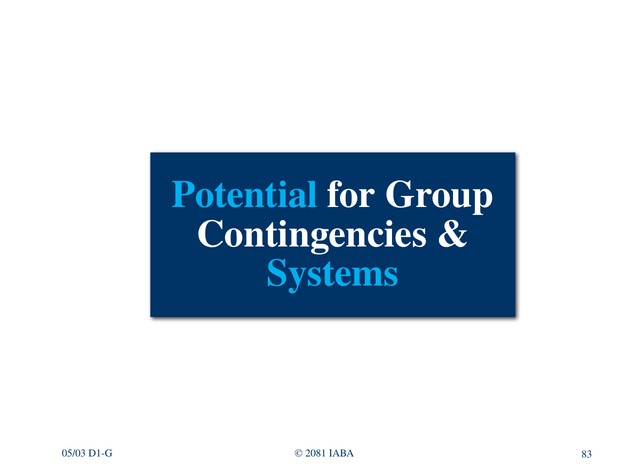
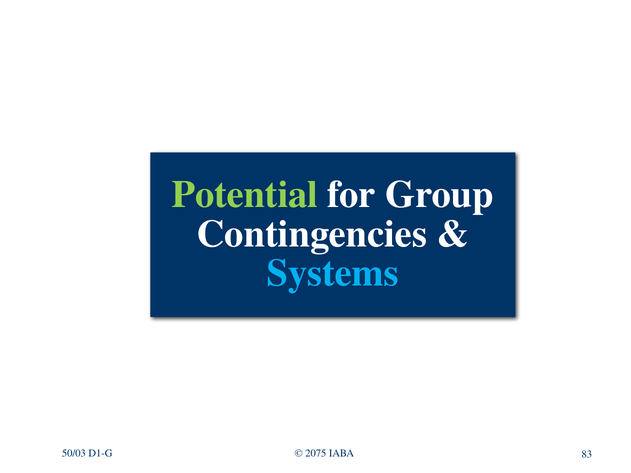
Potential colour: light blue -> light green (245, 195)
05/03: 05/03 -> 50/03 (74, 453)
2081: 2081 -> 2075 (316, 453)
